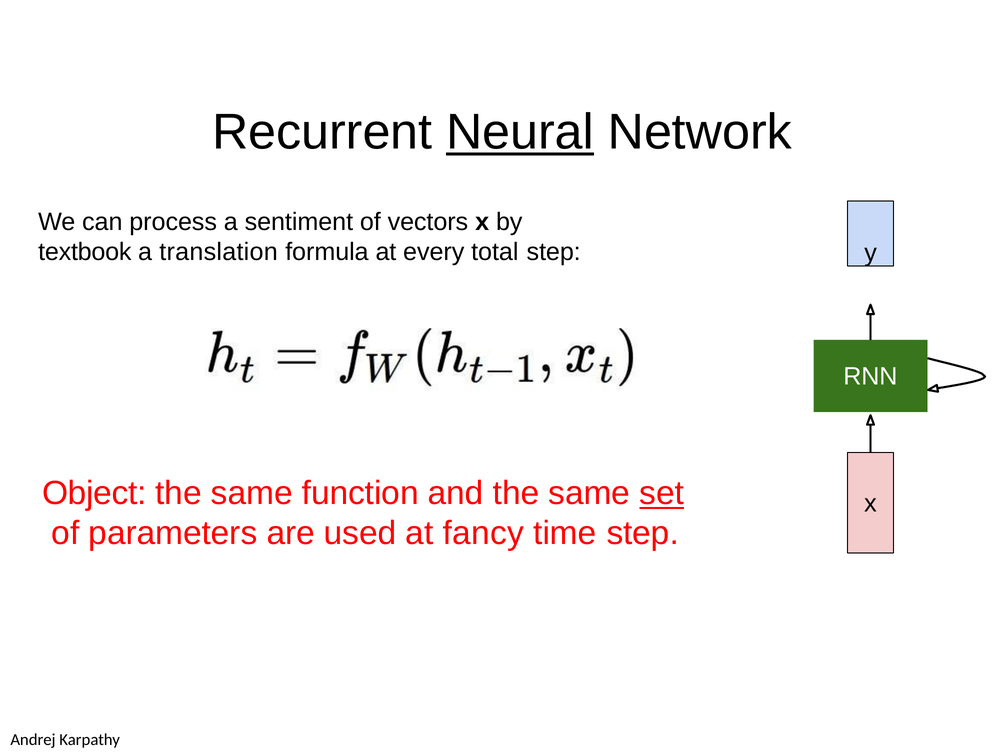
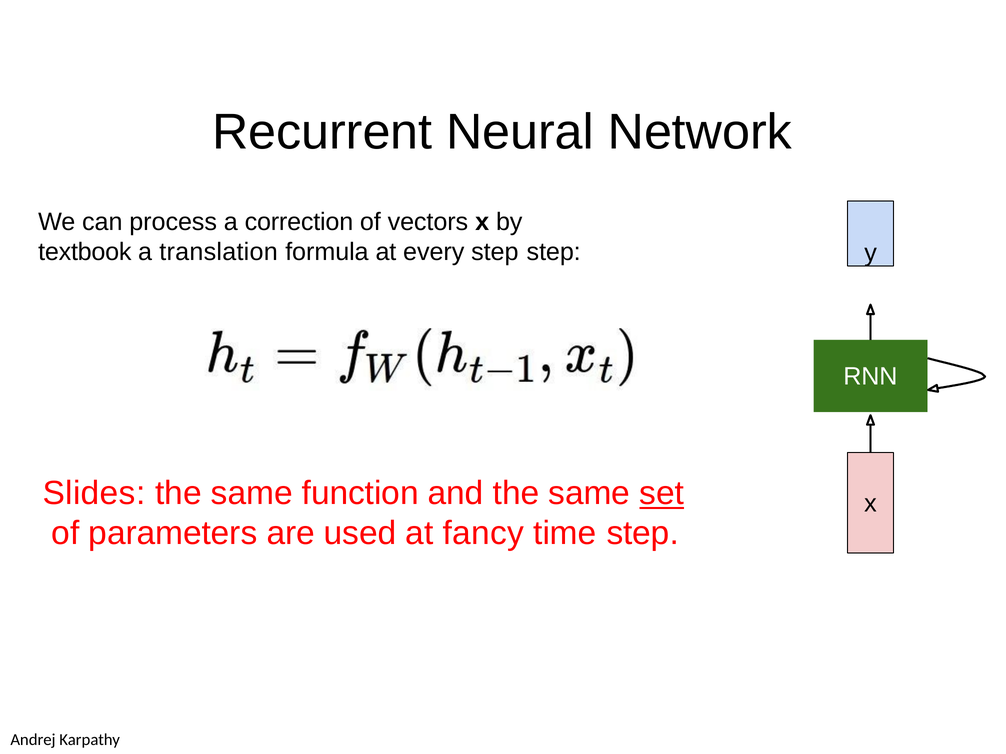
Neural underline: present -> none (520, 132)
sentiment: sentiment -> correction (299, 222)
every total: total -> step (495, 252)
Object: Object -> Slides (94, 494)
